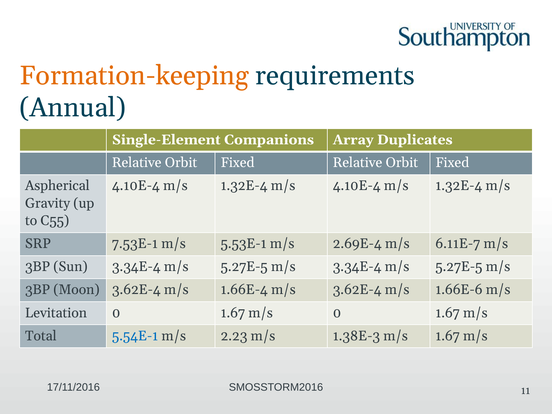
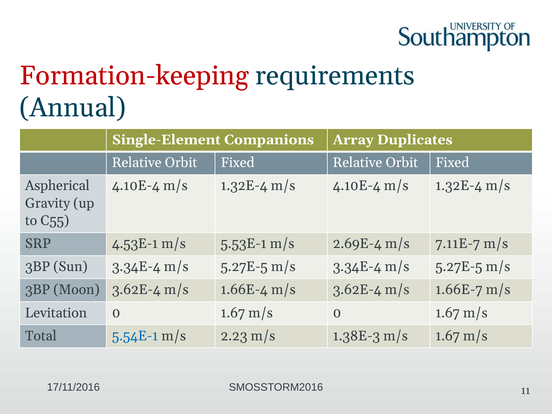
Formation-keeping colour: orange -> red (134, 76)
7.53E-1: 7.53E-1 -> 4.53E-1 (135, 244)
6.11E-7: 6.11E-7 -> 7.11E-7 (458, 244)
1.66E-6: 1.66E-6 -> 1.66E-7 (459, 290)
